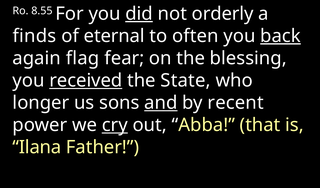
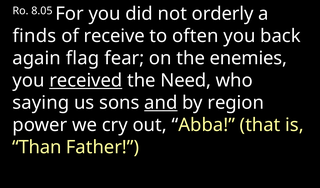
8.55: 8.55 -> 8.05 (42, 11)
did underline: present -> none (139, 14)
eternal: eternal -> receive (114, 36)
back underline: present -> none (280, 36)
blessing: blessing -> enemies (248, 58)
State: State -> Need (186, 80)
longer: longer -> saying (41, 102)
recent: recent -> region (236, 102)
cry underline: present -> none (115, 125)
Ilana: Ilana -> Than (37, 147)
